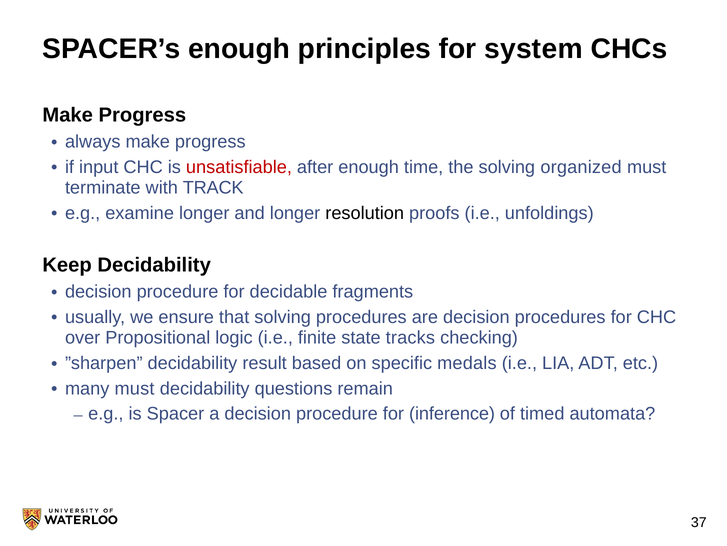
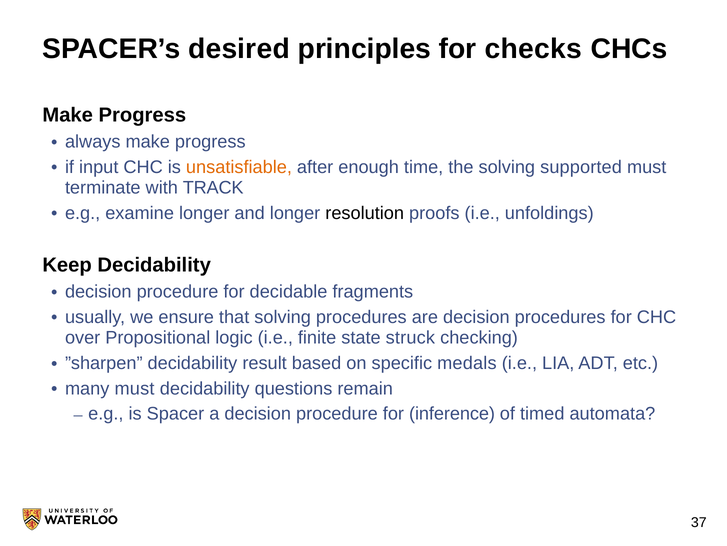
SPACER’s enough: enough -> desired (239, 49)
system: system -> checks (533, 49)
unsatisfiable colour: red -> orange (239, 167)
organized: organized -> supported (581, 167)
tracks: tracks -> struck (410, 337)
